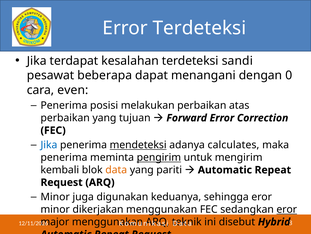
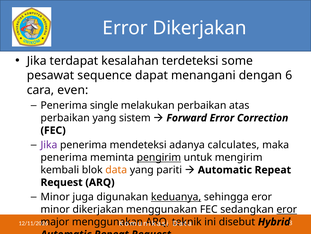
Error Terdeteksi: Terdeteksi -> Dikerjakan (200, 28)
sandi: sandi -> some (237, 61)
beberapa: beberapa -> sequence (105, 75)
0: 0 -> 6 (289, 75)
posisi: posisi -> single (104, 105)
tujuan: tujuan -> sistem (135, 118)
Jika colour: blue -> purple (49, 145)
mendeteksi underline: present -> none (138, 145)
keduanya underline: none -> present (176, 196)
